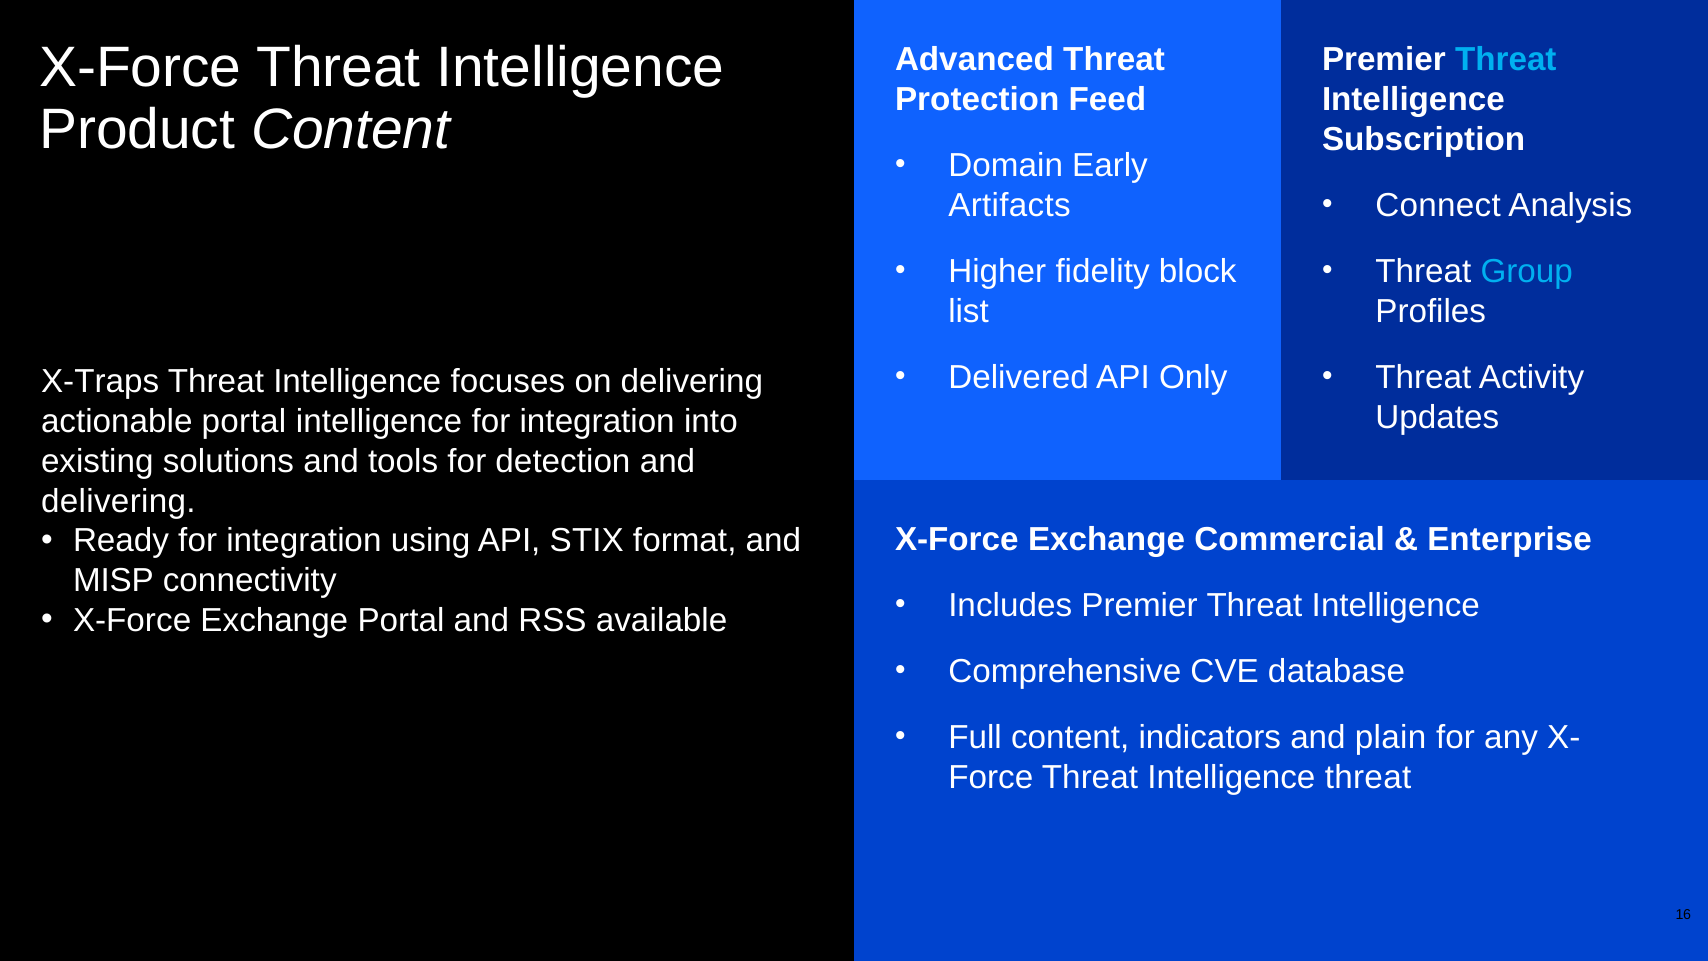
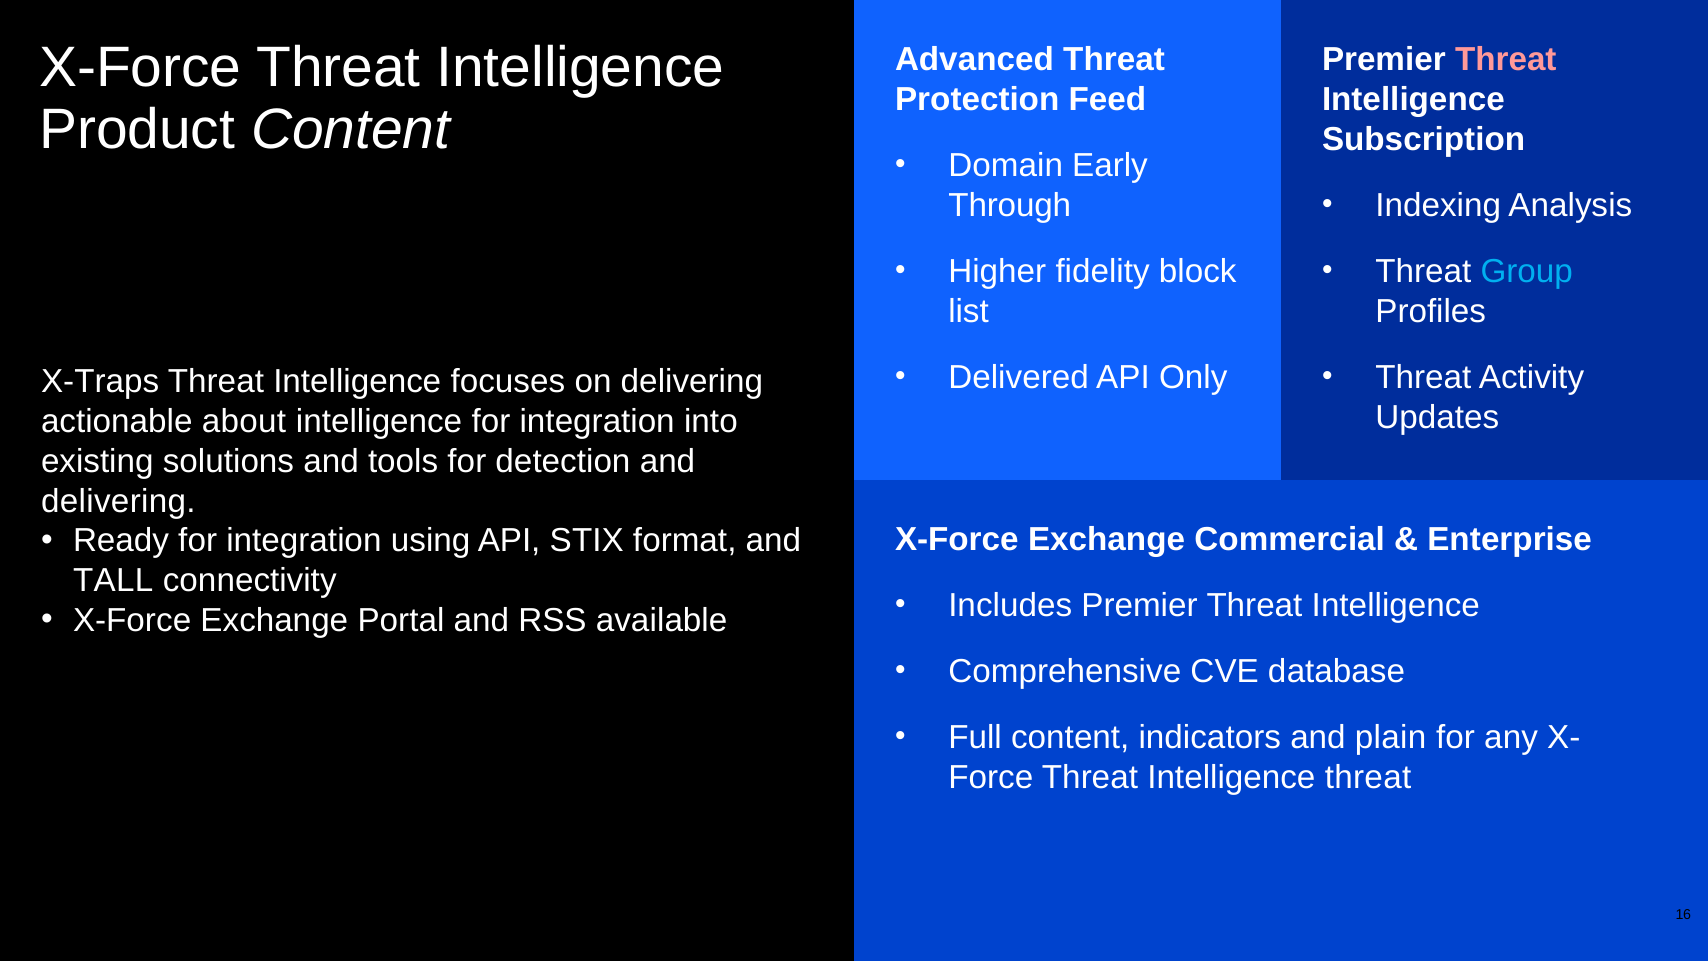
Threat colour: light blue -> pink (1506, 60)
Connect: Connect -> Indexing (1438, 206)
Artifacts: Artifacts -> Through (1010, 206)
actionable portal: portal -> about (244, 421)
MISP: MISP -> TALL (113, 581)
